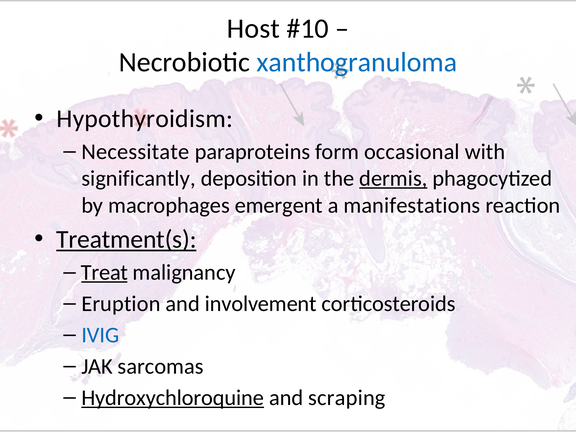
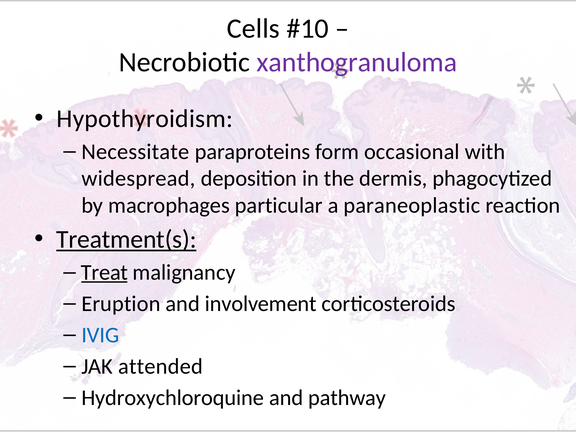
Host: Host -> Cells (253, 29)
xanthogranuloma colour: blue -> purple (357, 62)
significantly: significantly -> widespread (138, 178)
dermis underline: present -> none (393, 178)
emergent: emergent -> particular (279, 205)
manifestations: manifestations -> paraneoplastic (412, 205)
sarcomas: sarcomas -> attended (160, 366)
Hydroxychloroquine underline: present -> none (173, 398)
scraping: scraping -> pathway (347, 398)
